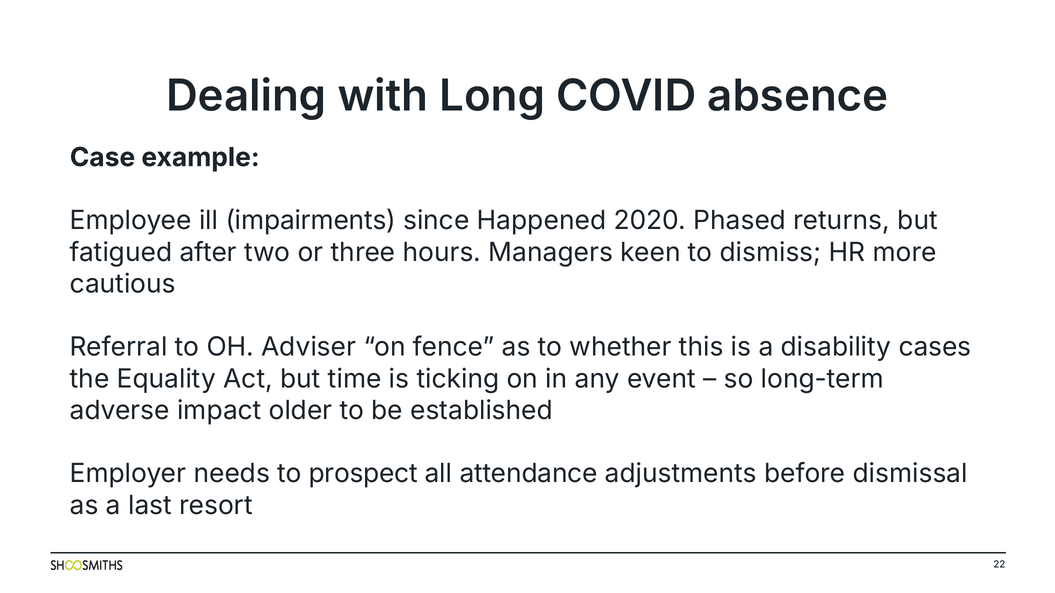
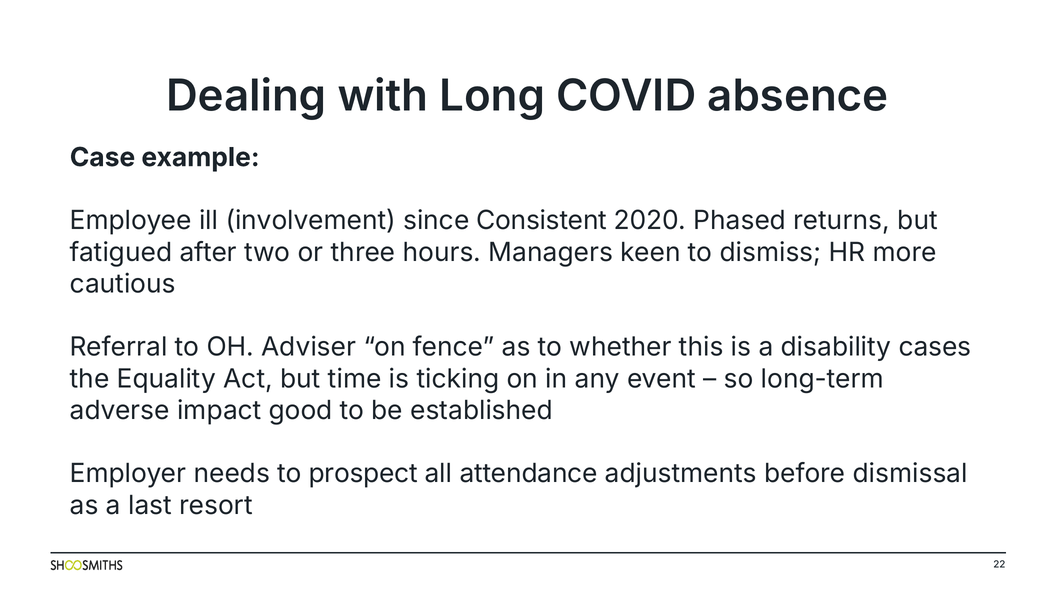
impairments: impairments -> involvement (311, 221)
Happened: Happened -> Consistent (542, 221)
older: older -> good (301, 411)
